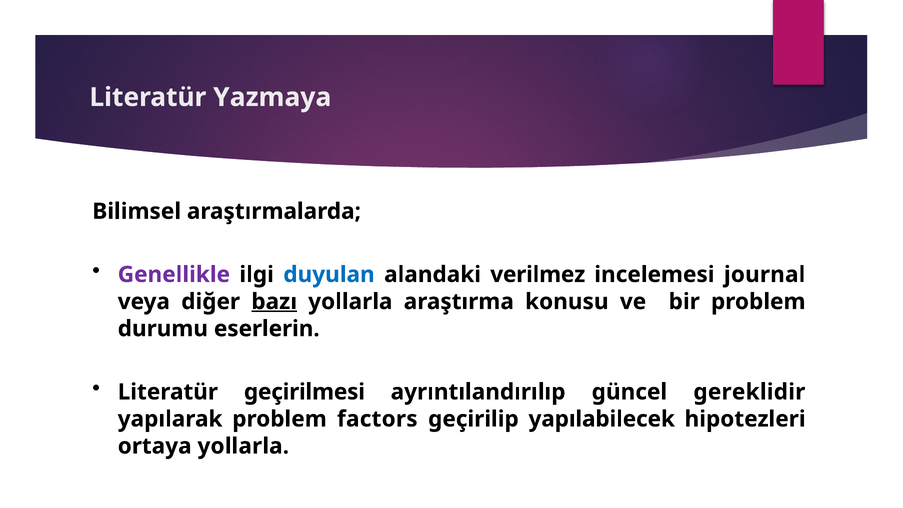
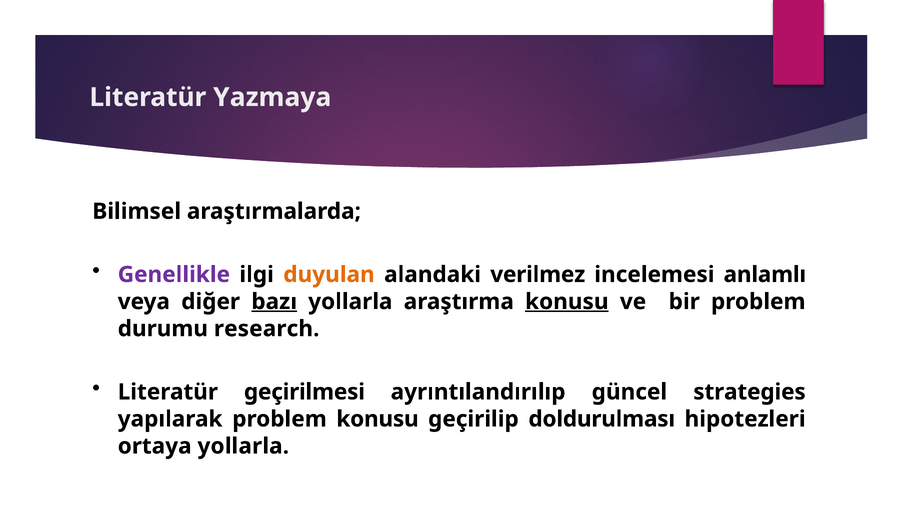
duyulan colour: blue -> orange (329, 275)
journal: journal -> anlamlı (765, 275)
konusu underline: none -> present (567, 302)
eserlerin: eserlerin -> research (267, 329)
gereklidir: gereklidir -> strategies (750, 392)
problem factors: factors -> konusu (378, 419)
yapılabilecek: yapılabilecek -> doldurulması (602, 419)
